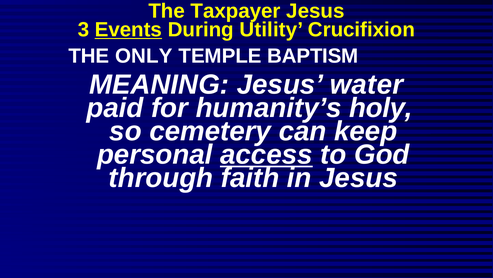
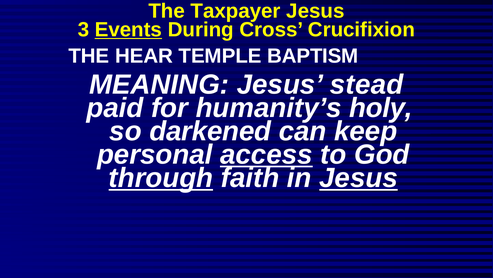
Utility: Utility -> Cross (271, 30)
ONLY: ONLY -> HEAR (144, 56)
water: water -> stead (367, 84)
cemetery: cemetery -> darkened (210, 131)
through underline: none -> present (161, 177)
Jesus underline: none -> present (359, 177)
